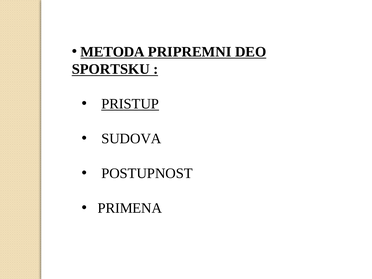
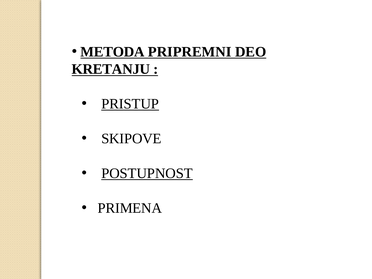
SPORTSKU: SPORTSKU -> KRETANJU (111, 69)
SUDOVA: SUDOVA -> SKIPOVE (131, 139)
POSTUPNOST underline: none -> present (147, 173)
